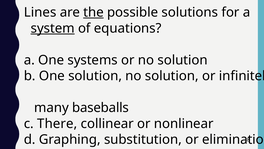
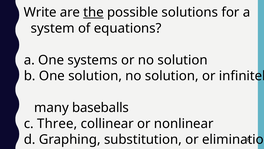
Lines: Lines -> Write (40, 12)
system underline: present -> none (53, 28)
There: There -> Three (57, 123)
